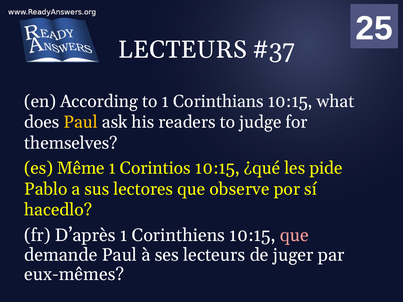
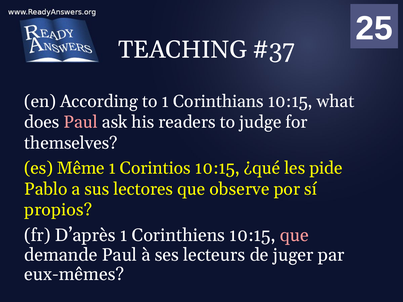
LECTEURS: LECTEURS -> TEACHING (183, 50)
Paul colour: yellow -> pink (81, 122)
hacedlo: hacedlo -> propios (58, 210)
